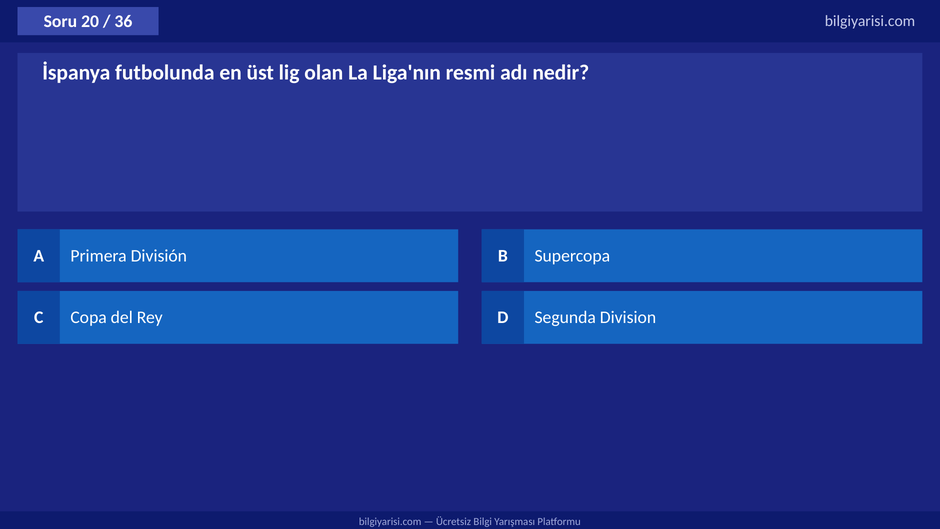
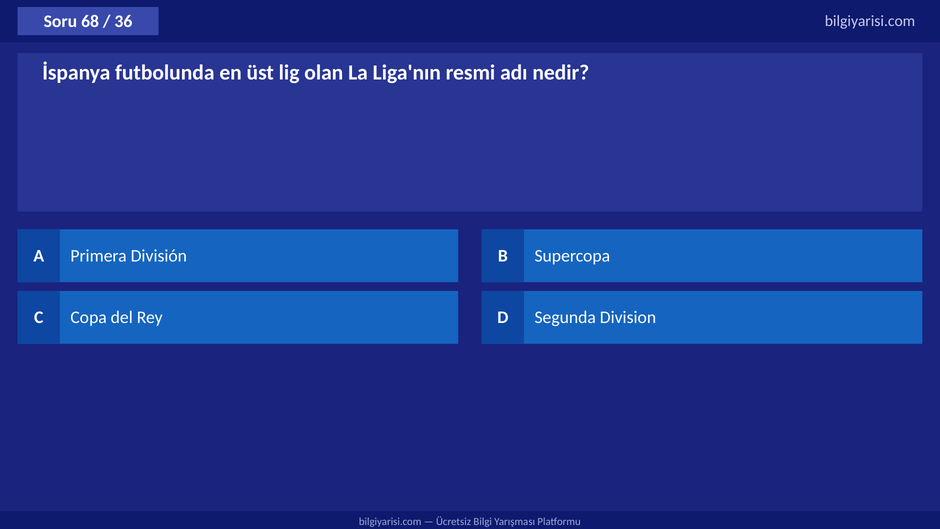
20: 20 -> 68 (90, 21)
